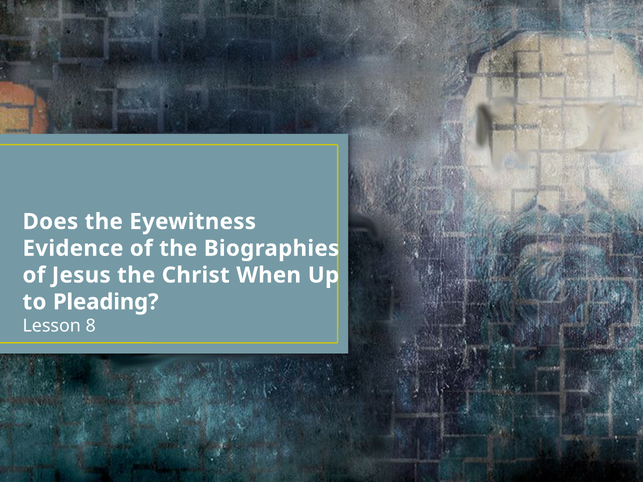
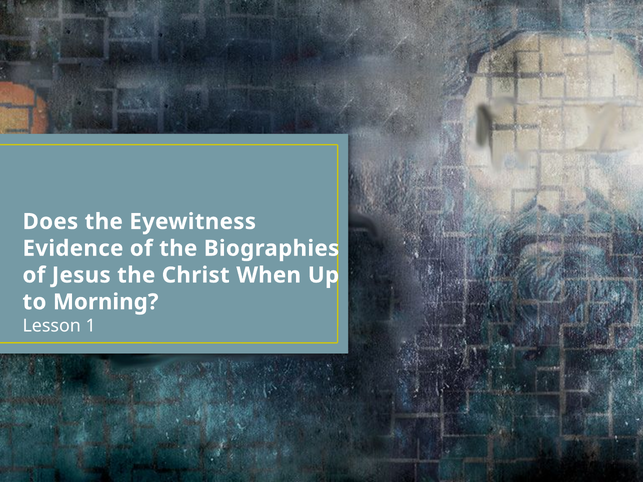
Pleading: Pleading -> Morning (106, 302)
8: 8 -> 1 (91, 326)
